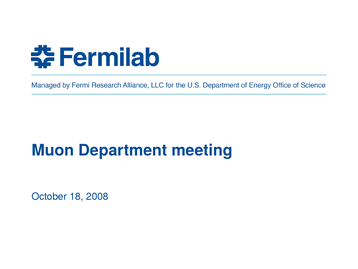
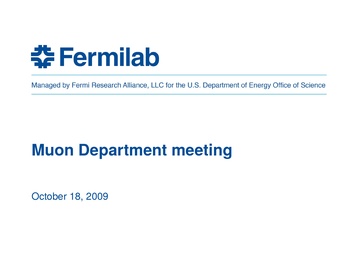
2008: 2008 -> 2009 (97, 196)
